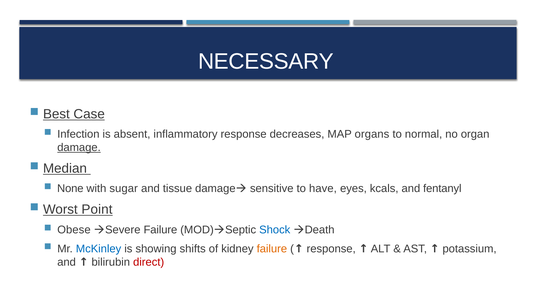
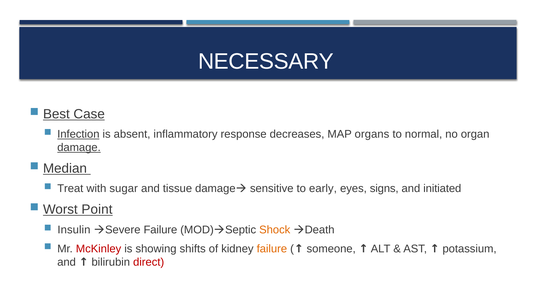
Infection underline: none -> present (78, 134)
None: None -> Treat (70, 189)
have: have -> early (323, 189)
kcals: kcals -> signs (384, 189)
fentanyl: fentanyl -> initiated (442, 189)
Obese: Obese -> Insulin (74, 230)
Shock colour: blue -> orange (275, 230)
McKinley colour: blue -> red (99, 249)
response: response -> someone (331, 249)
